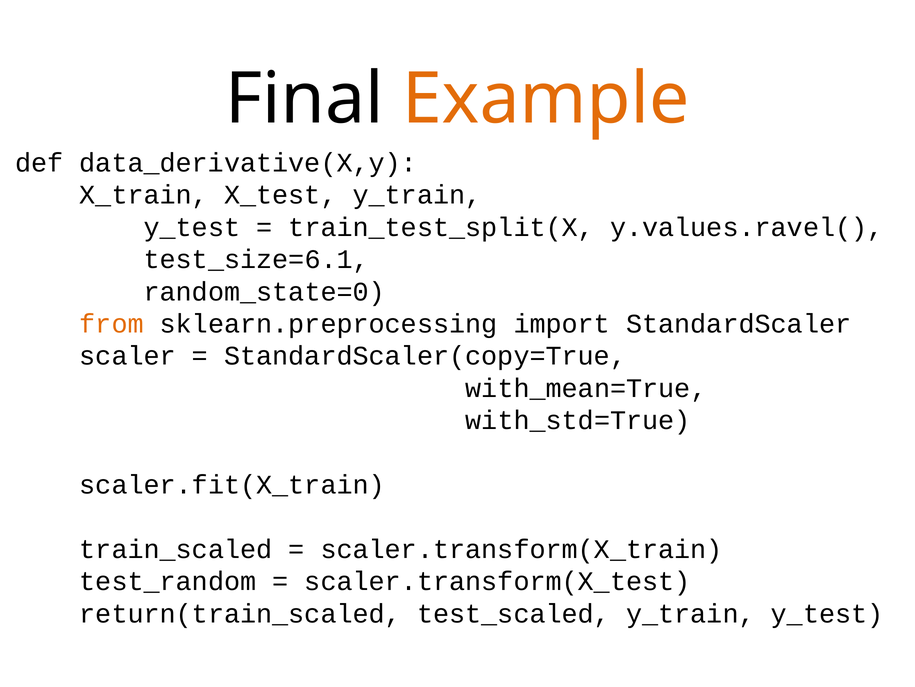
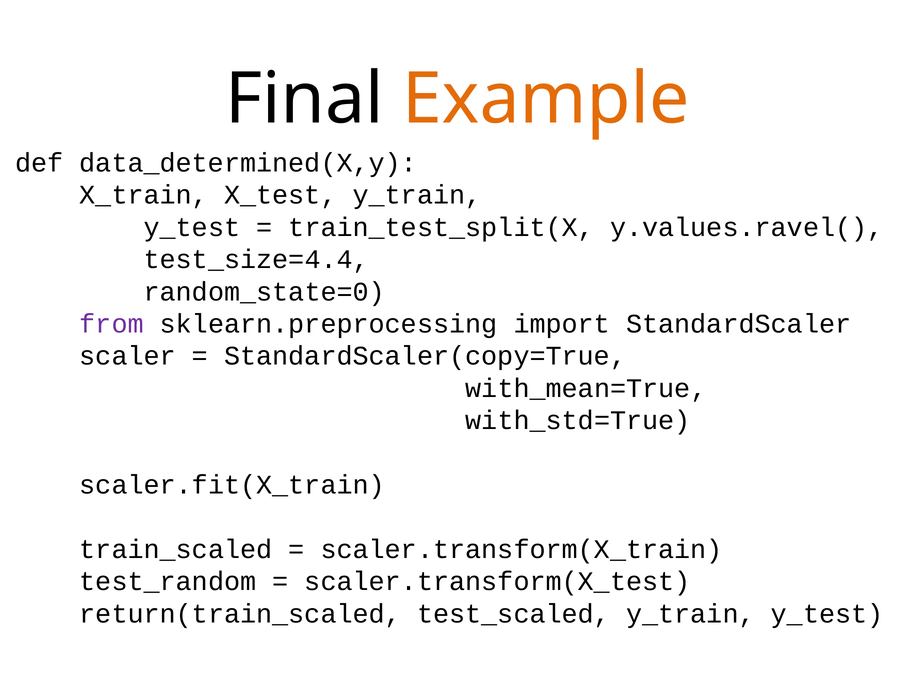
data_derivative(X,y: data_derivative(X,y -> data_determined(X,y (248, 163)
test_size=6.1: test_size=6.1 -> test_size=4.4 (256, 259)
from colour: orange -> purple (112, 324)
